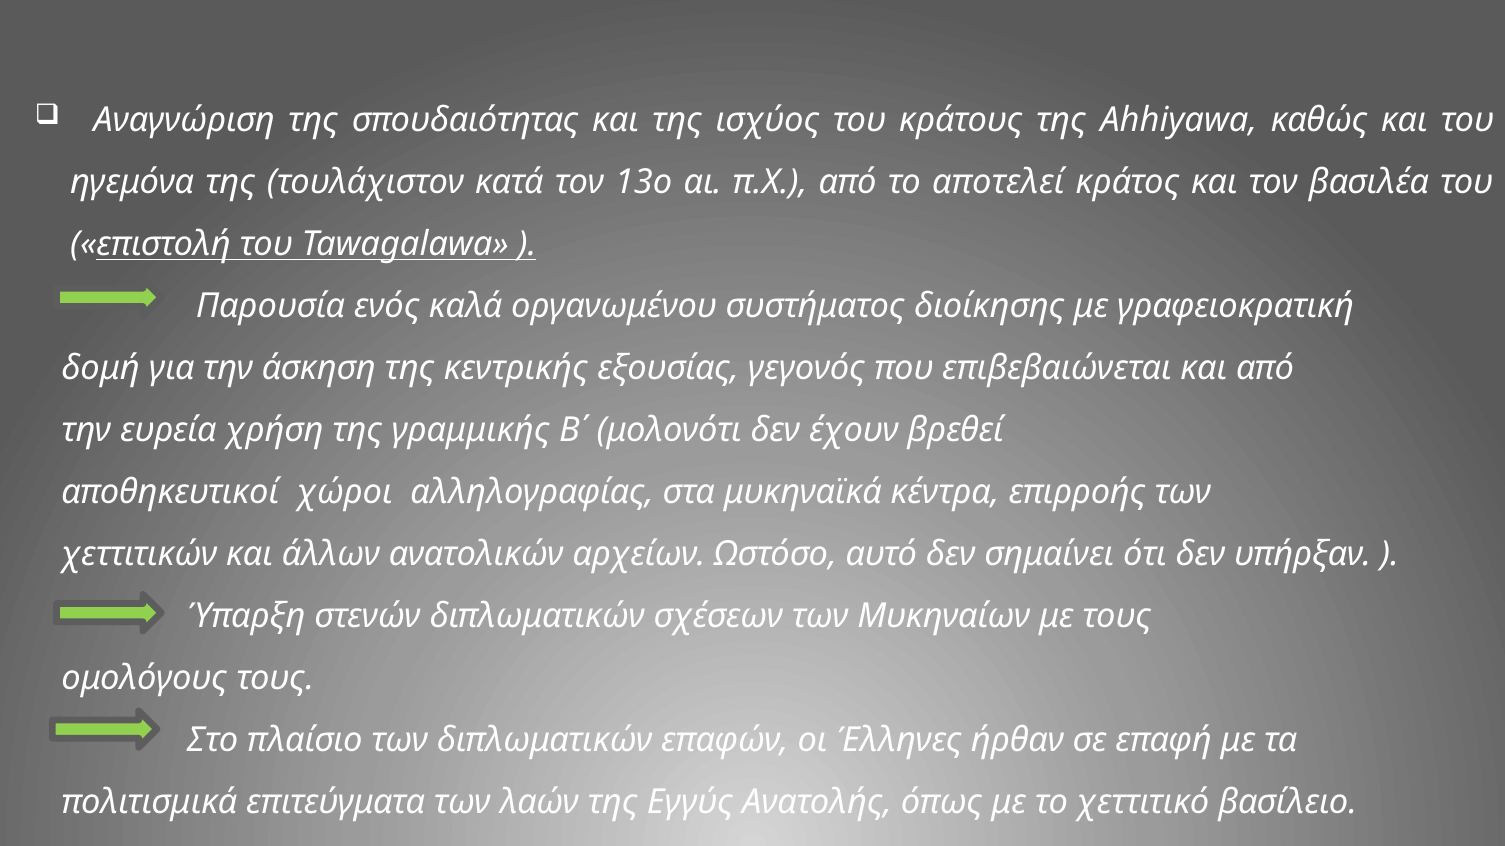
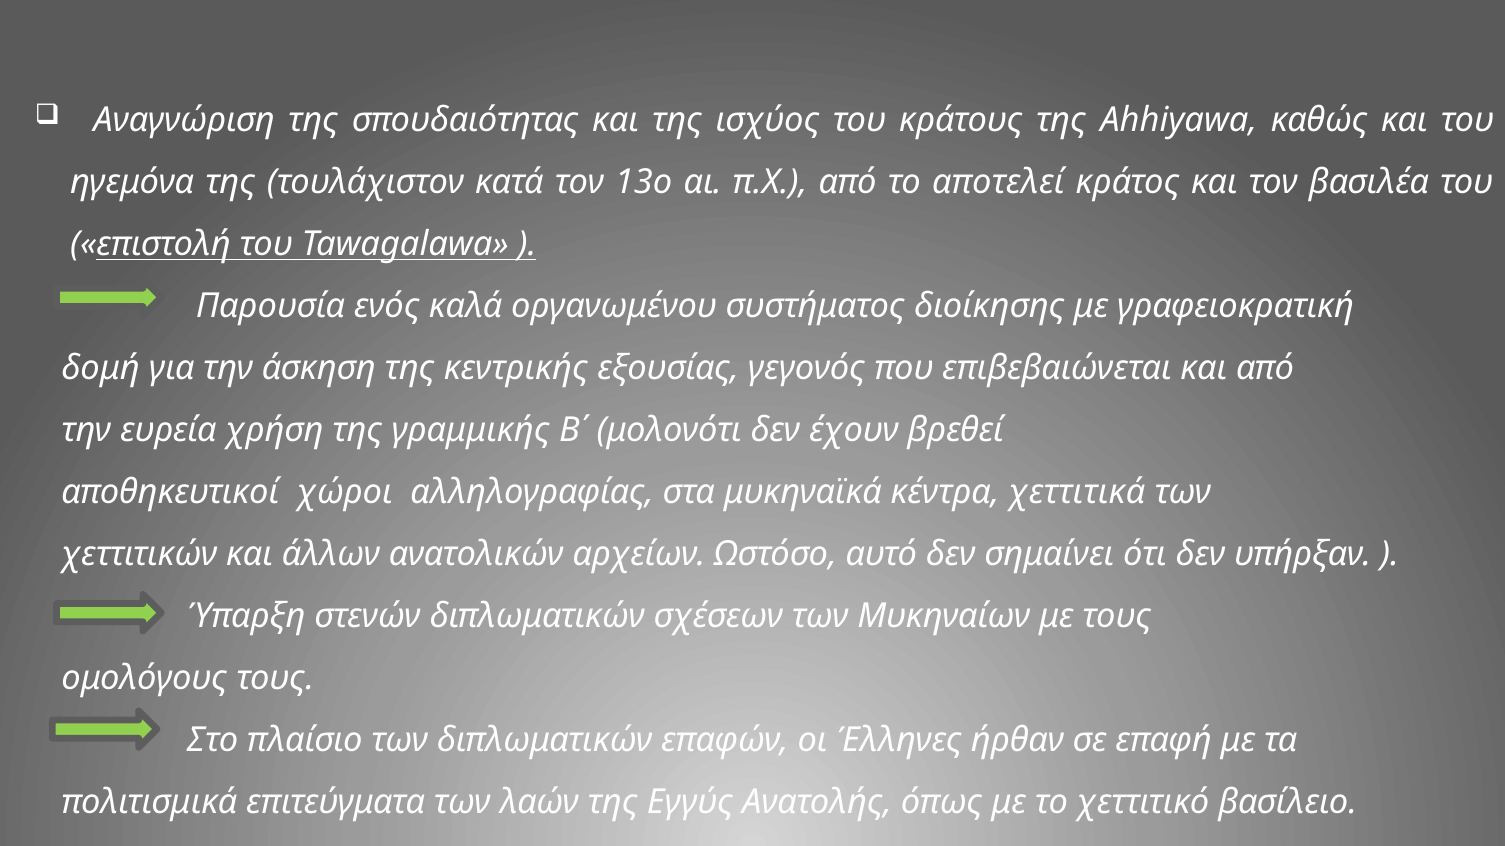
επιρροής: επιρροής -> χεττιτικά (1077, 492)
